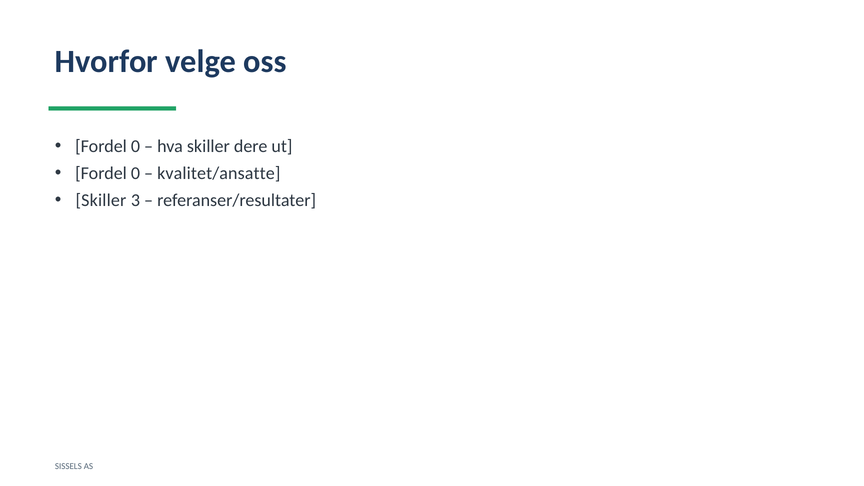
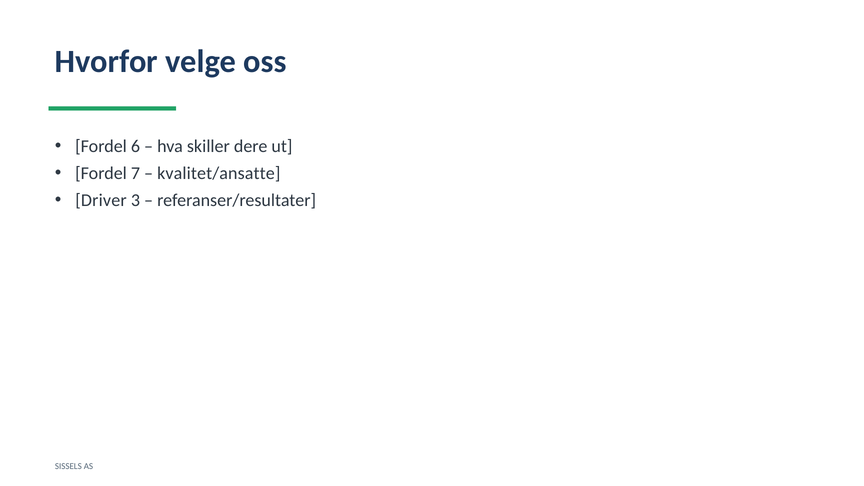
0: 0 -> 6 (135, 146)
0: 0 -> 7 (135, 173)
Skiller: Skiller -> Driver (101, 200)
